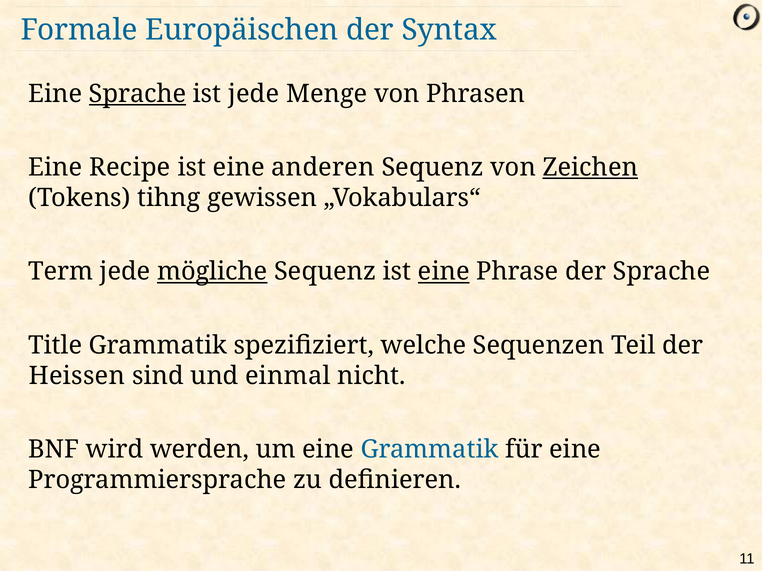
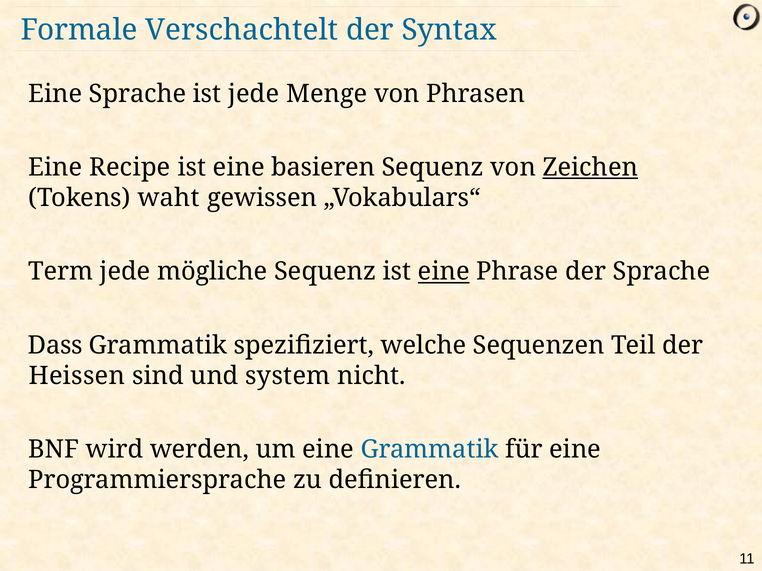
Europäischen: Europäischen -> Verschachtelt (242, 30)
Sprache underline: present -> none (138, 94)
anderen: anderen -> basieren (323, 168)
tihng: tihng -> waht (169, 198)
mögliche underline: present -> none (212, 272)
Title: Title -> Dass (55, 346)
einmal: einmal -> system (288, 376)
